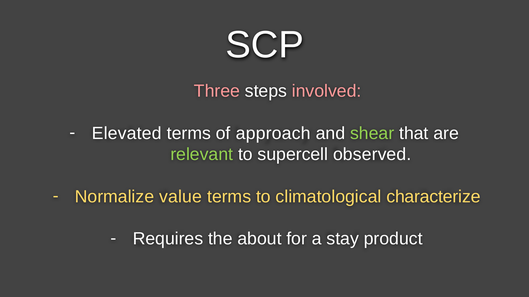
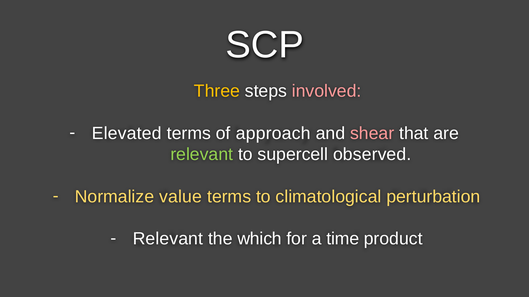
Three colour: pink -> yellow (217, 91)
shear colour: light green -> pink (372, 134)
characterize: characterize -> perturbation (433, 197)
Requires: Requires -> Relevant (168, 239)
about: about -> which (260, 239)
stay: stay -> time (343, 239)
